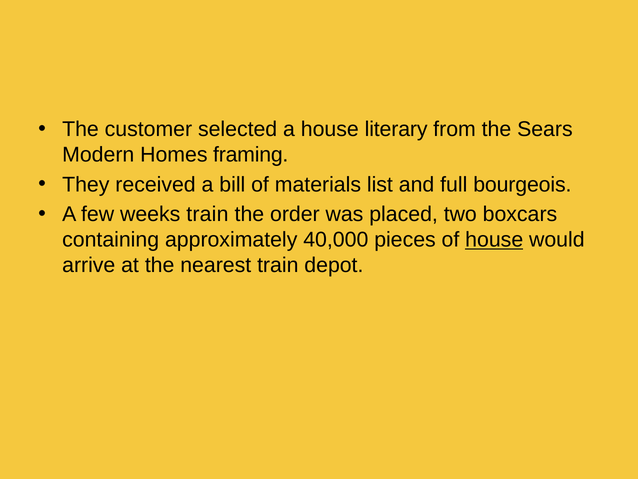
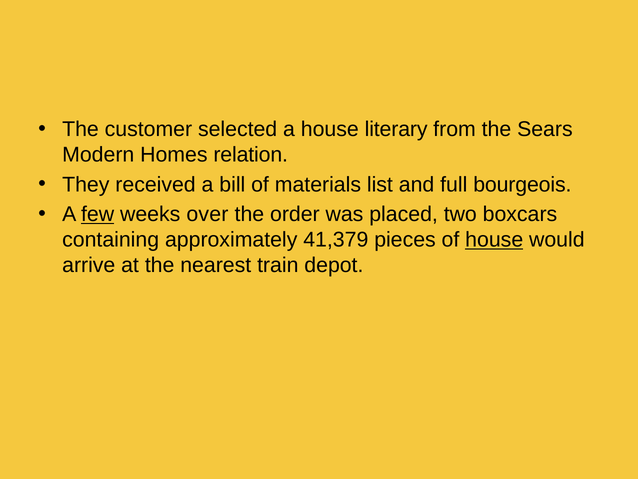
framing: framing -> relation (251, 155)
few underline: none -> present (98, 214)
weeks train: train -> over (207, 214)
40,000: 40,000 -> 41,379 (336, 240)
